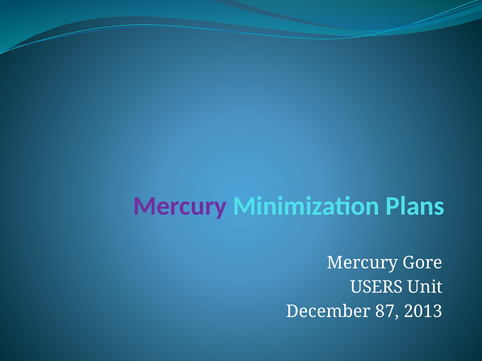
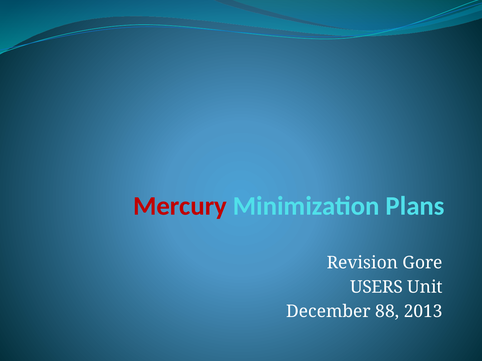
Mercury colour: purple -> red (180, 206)
Mercury: Mercury -> Revision (362, 263)
87: 87 -> 88 (387, 312)
